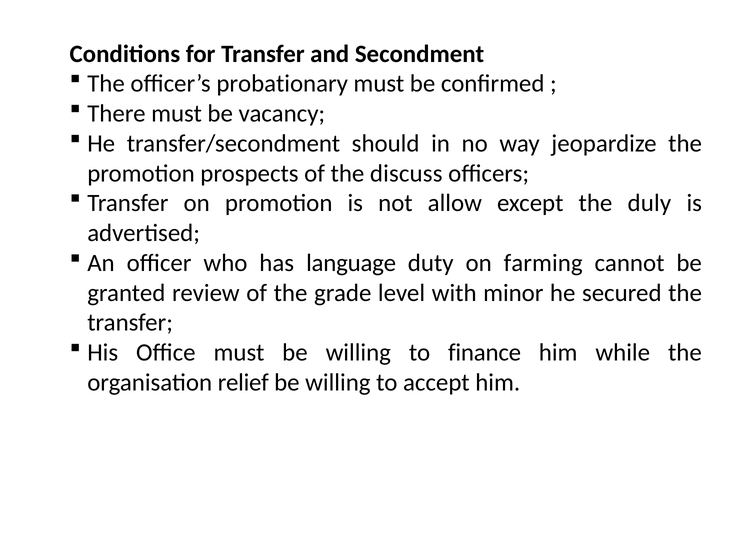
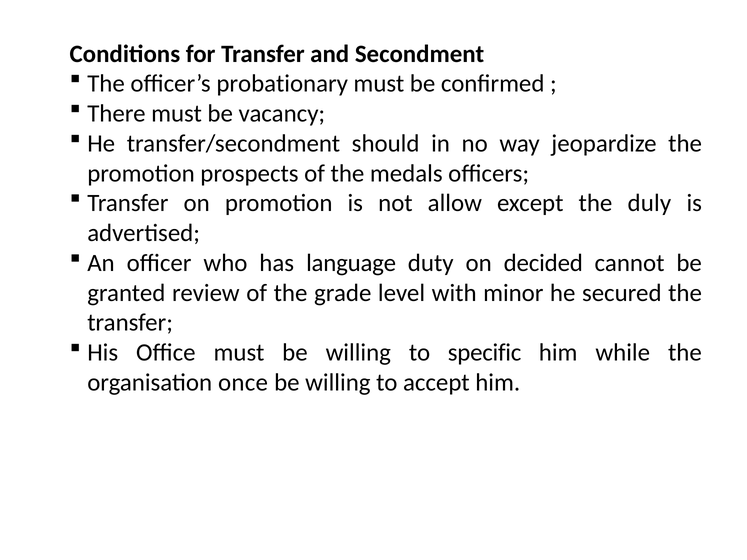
discuss: discuss -> medals (406, 173)
farming: farming -> decided (543, 263)
finance: finance -> specific (485, 353)
relief: relief -> once (243, 383)
